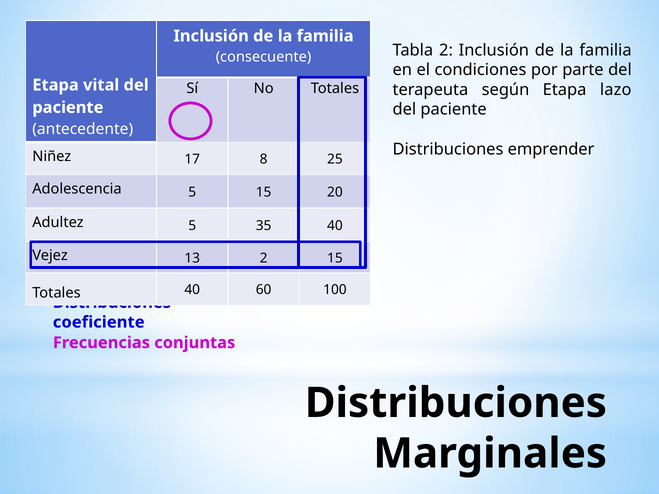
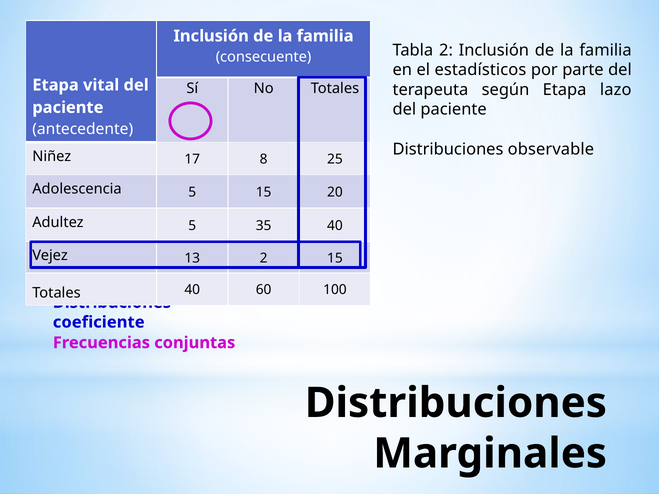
condiciones: condiciones -> estadísticos (480, 70)
emprender: emprender -> observable (551, 149)
